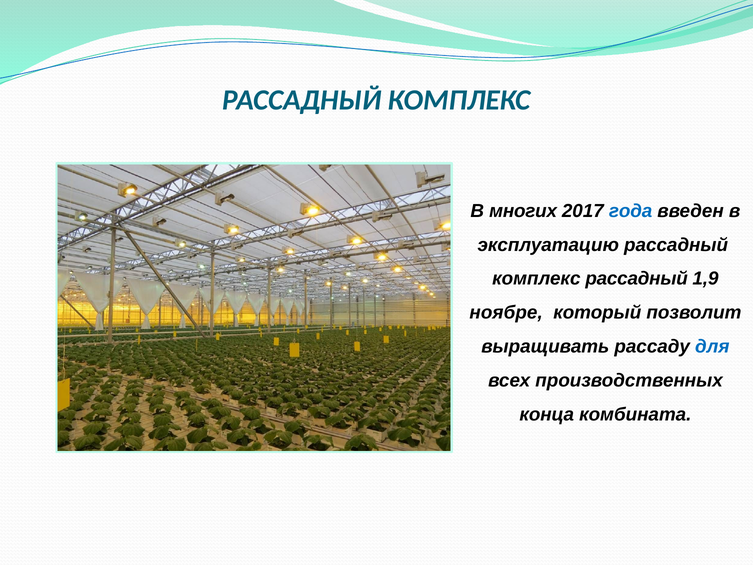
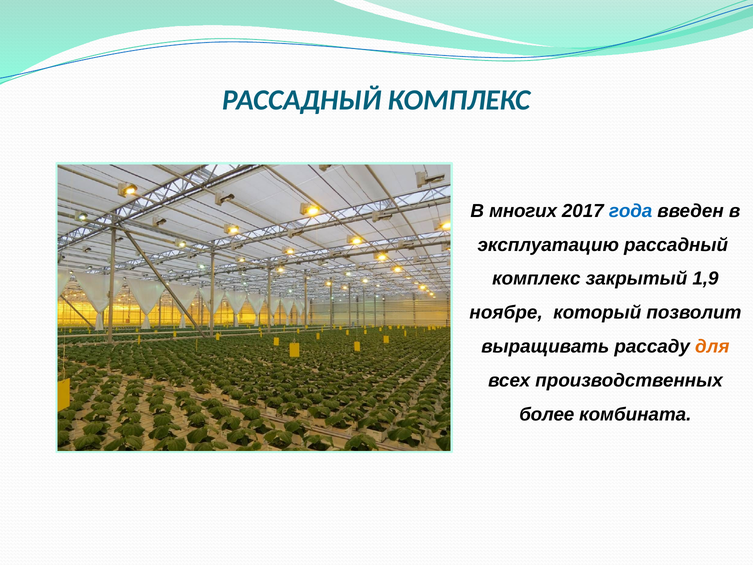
комплекс рассадный: рассадный -> закрытый (636, 279)
для colour: blue -> orange (712, 346)
конца: конца -> более (547, 414)
